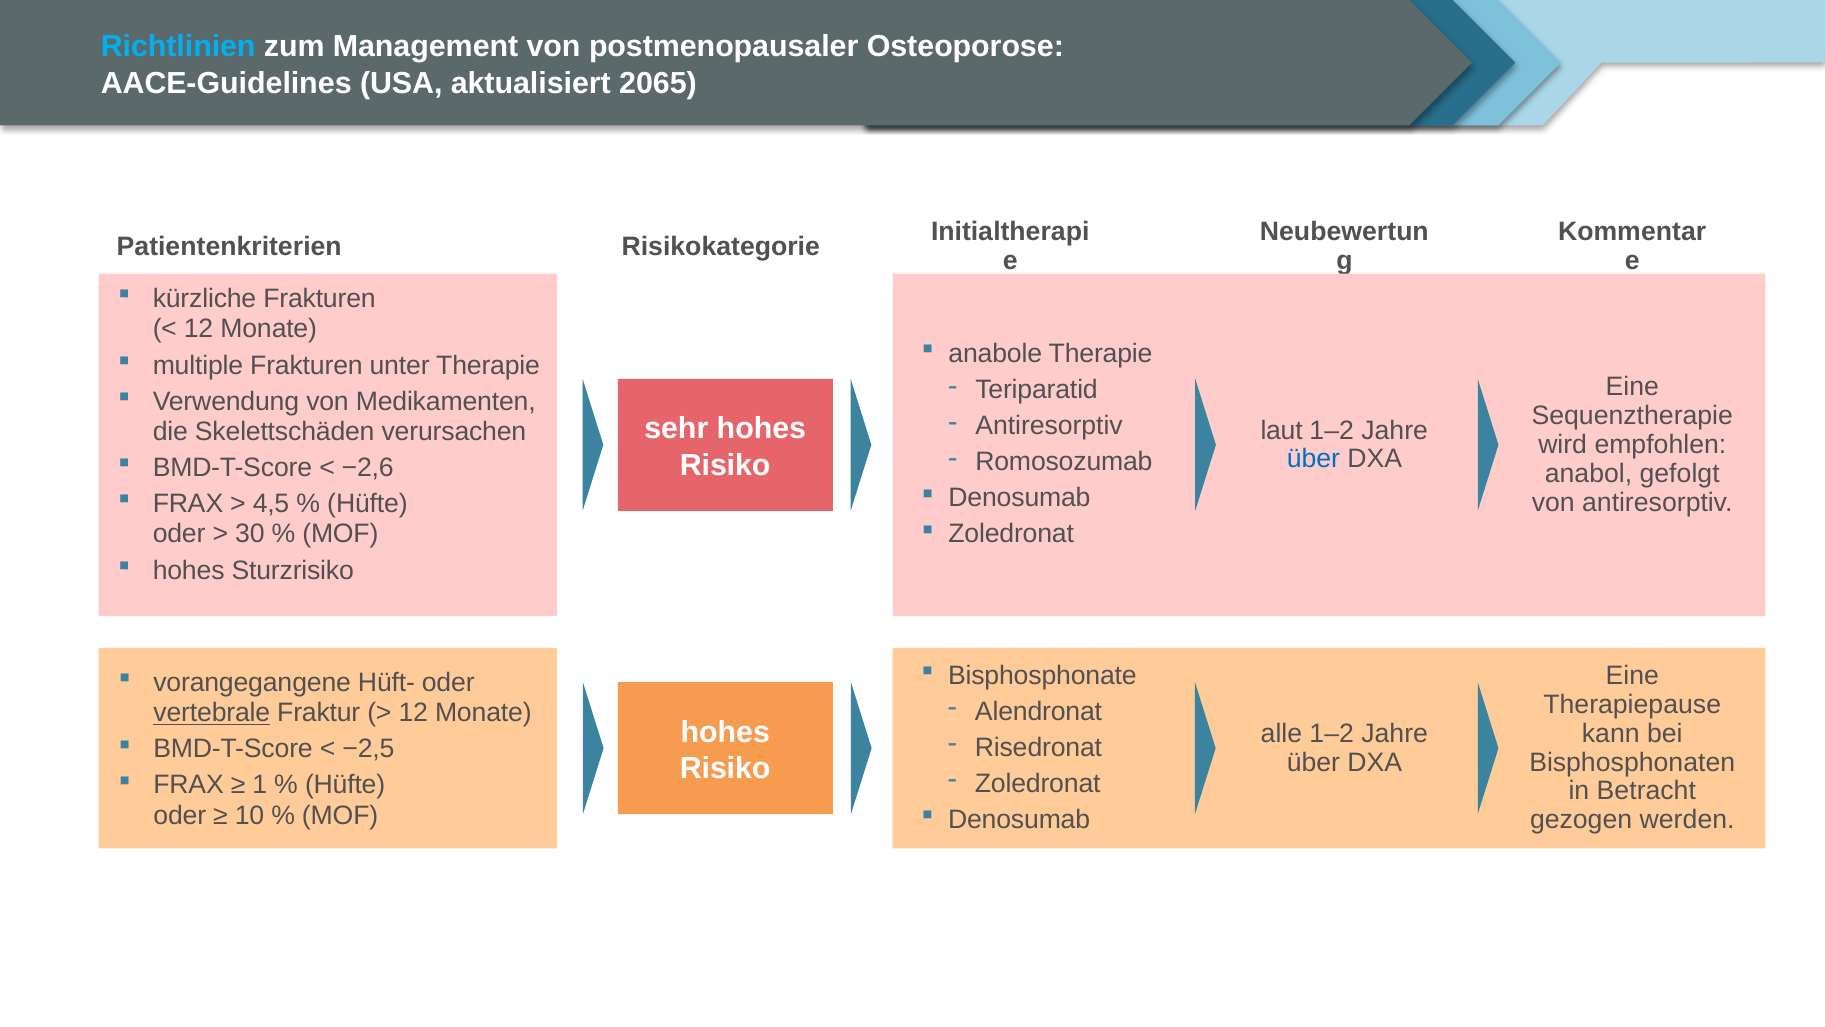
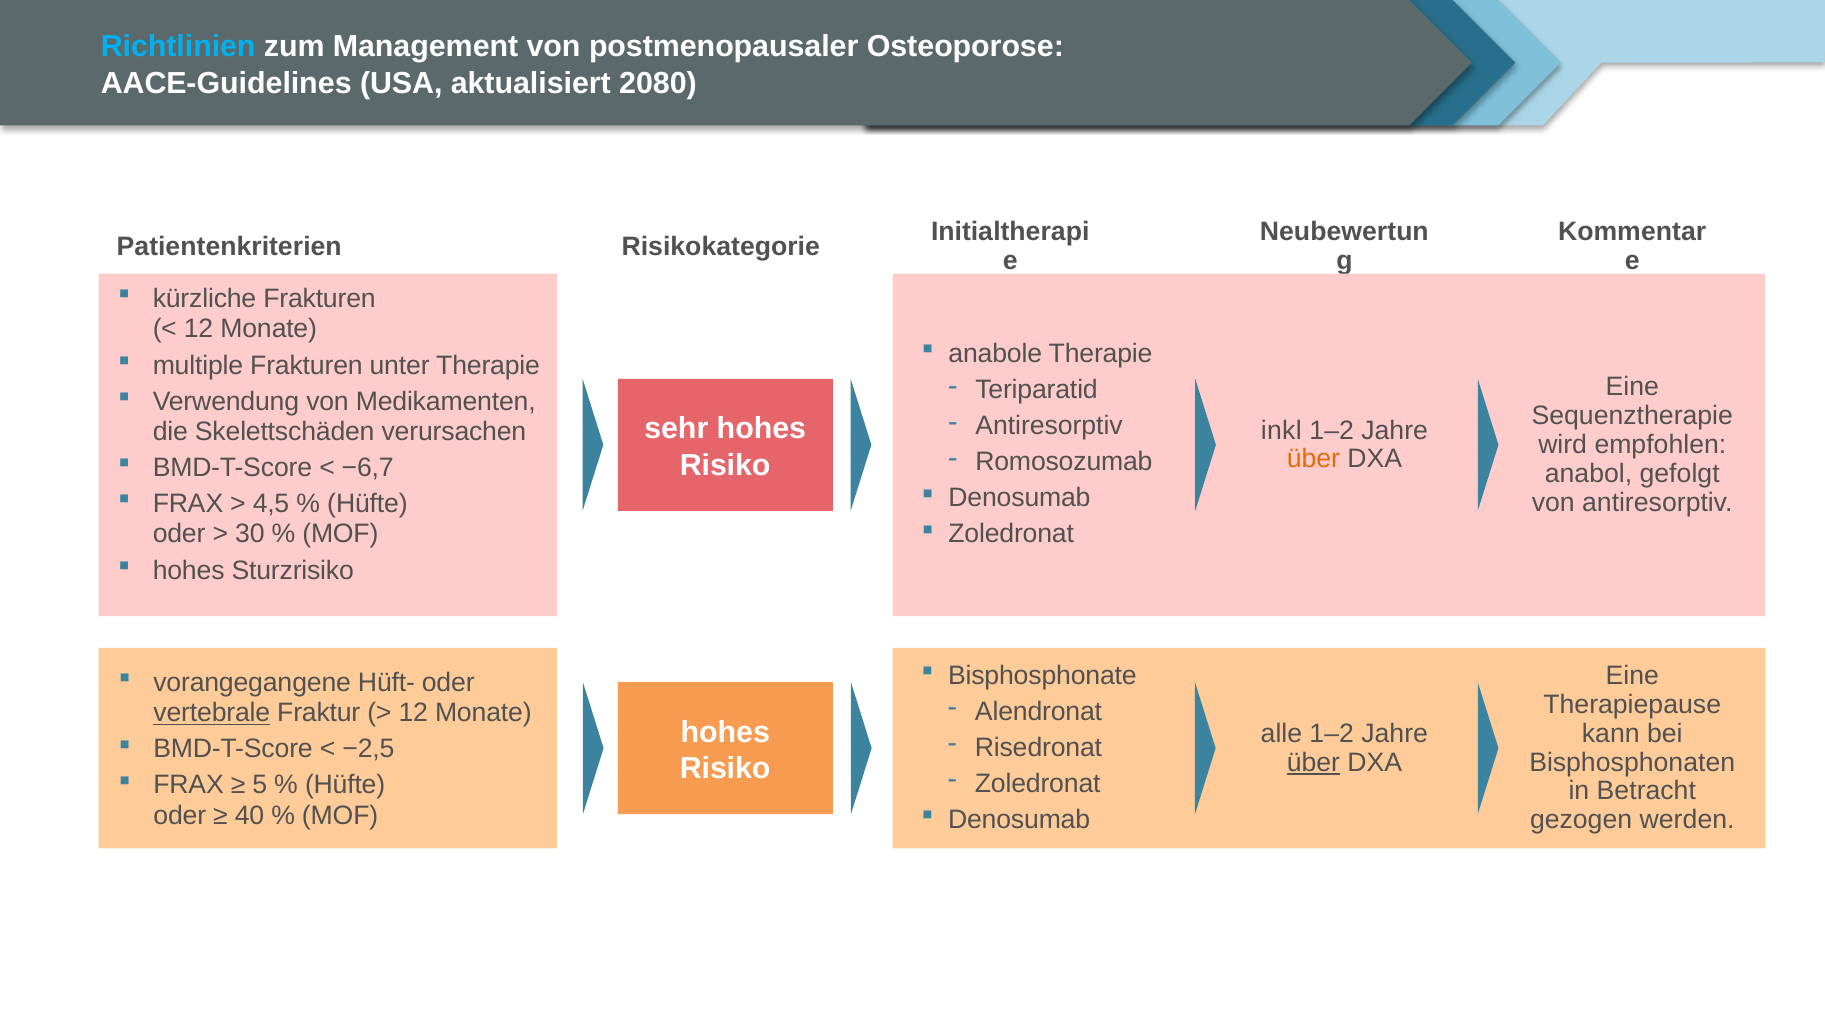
2065: 2065 -> 2080 (658, 83)
laut: laut -> inkl (1281, 430)
über colour: blue -> orange (1313, 459)
−2,6: −2,6 -> −6,7 (368, 468)
über underline: none -> present (1313, 762)
1: 1 -> 5 (260, 785)
10: 10 -> 40 (250, 815)
